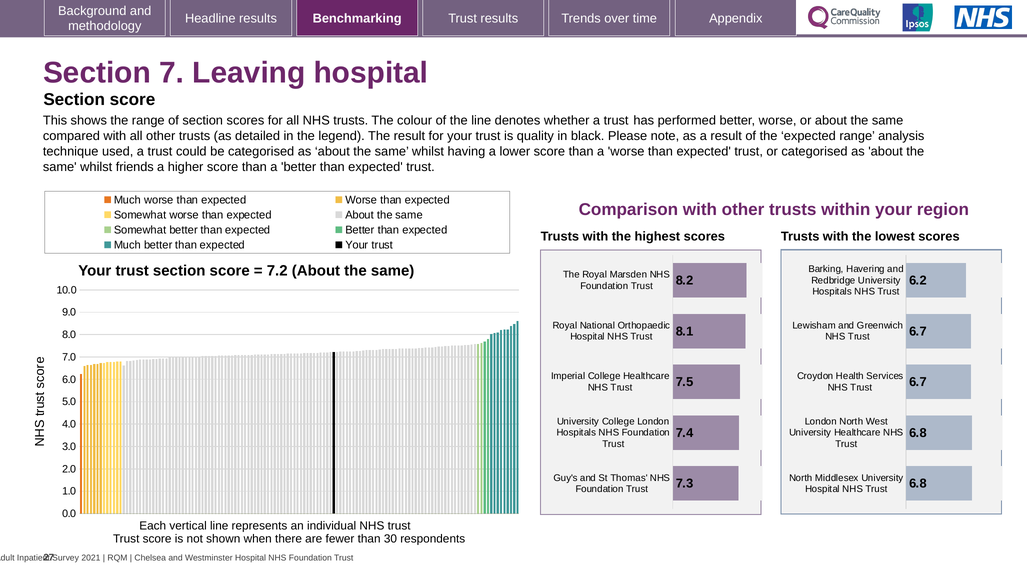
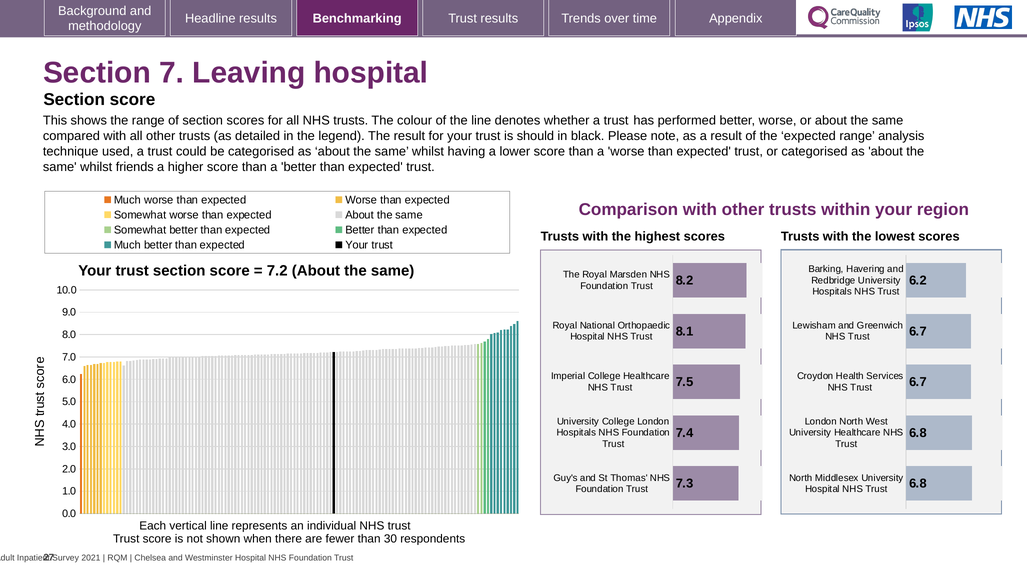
quality: quality -> should (535, 136)
